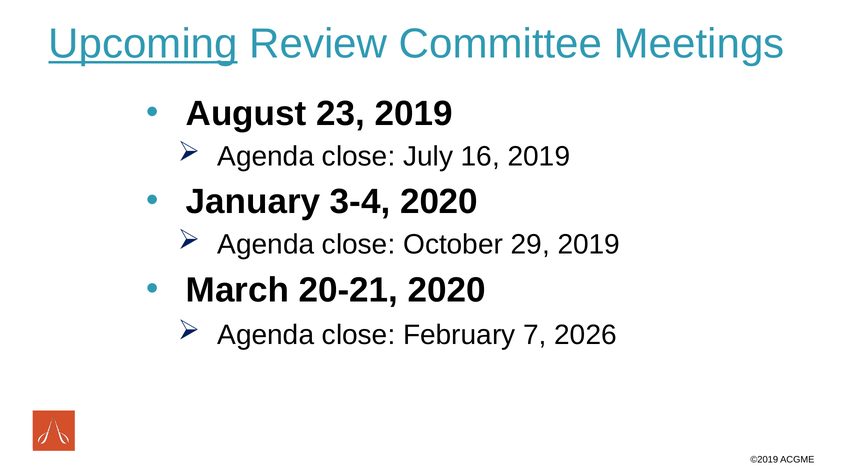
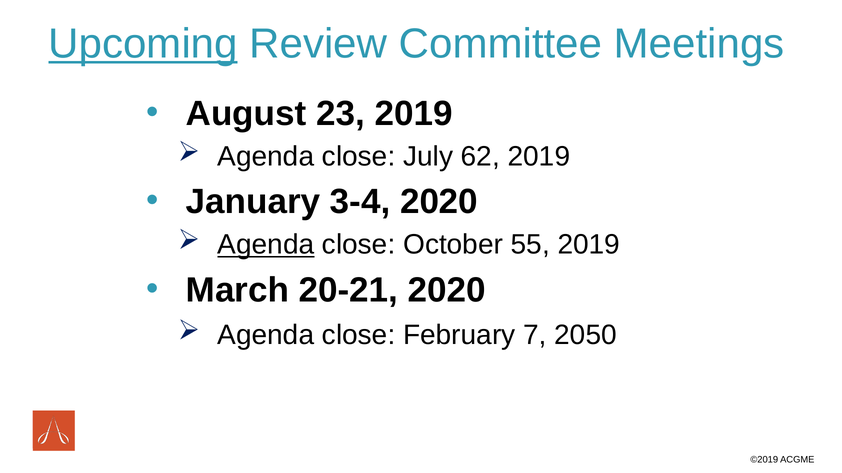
16: 16 -> 62 (480, 157)
Agenda underline: none -> present (266, 245)
29: 29 -> 55 (530, 245)
2026: 2026 -> 2050 (586, 335)
